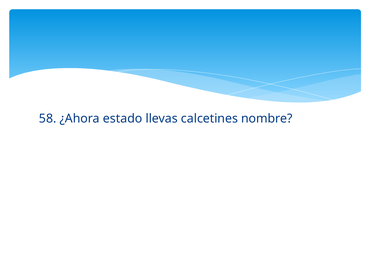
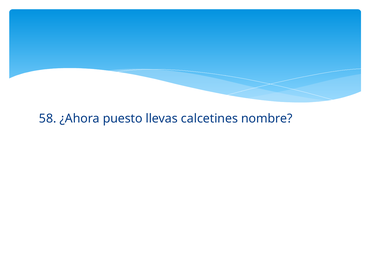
estado: estado -> puesto (123, 118)
